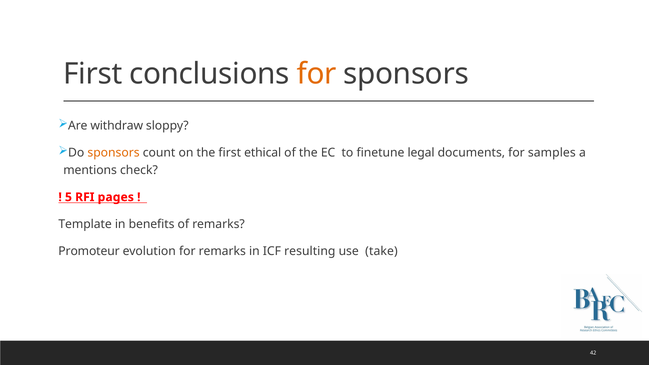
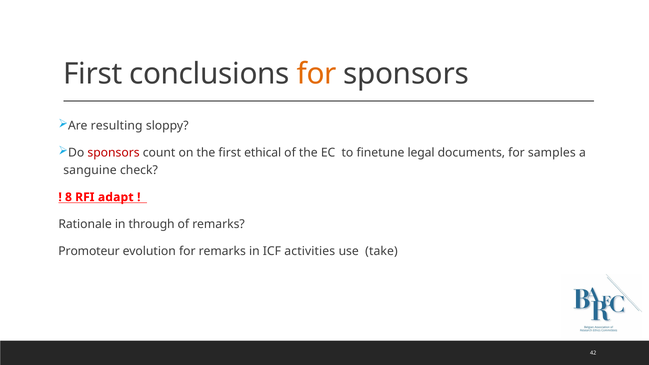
withdraw: withdraw -> resulting (117, 126)
sponsors colour: orange -> red (114, 153)
mentions: mentions -> sanguine (90, 170)
5: 5 -> 8 (68, 197)
pages: pages -> adapt (116, 197)
Template: Template -> Rationale (85, 224)
benefits: benefits -> through (152, 224)
resulting: resulting -> activities (310, 251)
